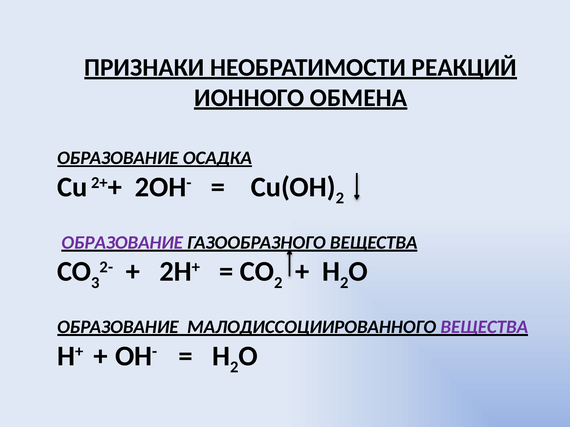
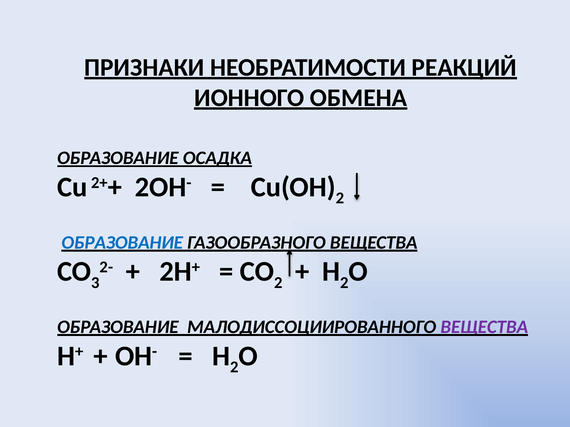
ОБРАЗОВАНИЕ colour: purple -> blue (122, 243)
